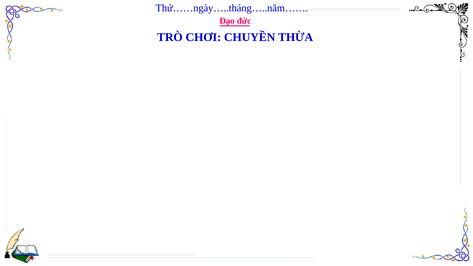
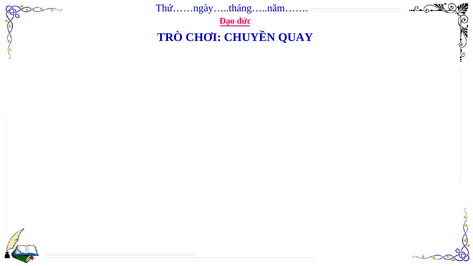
THỪA: THỪA -> QUAY (296, 37)
